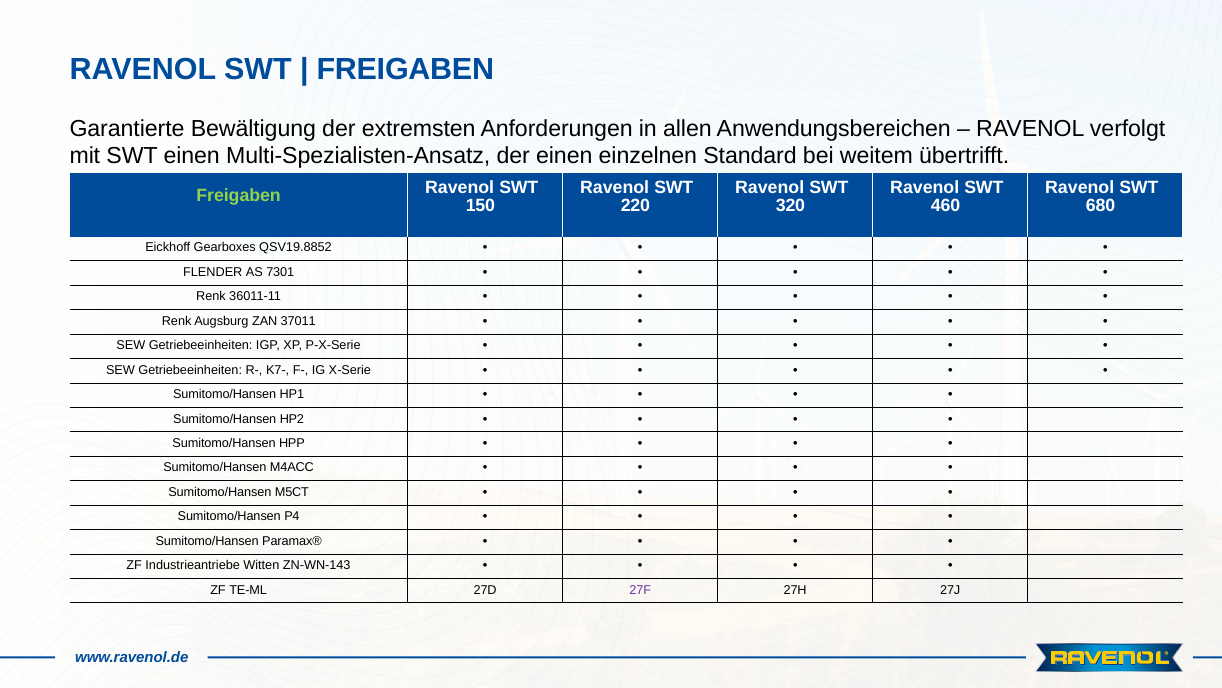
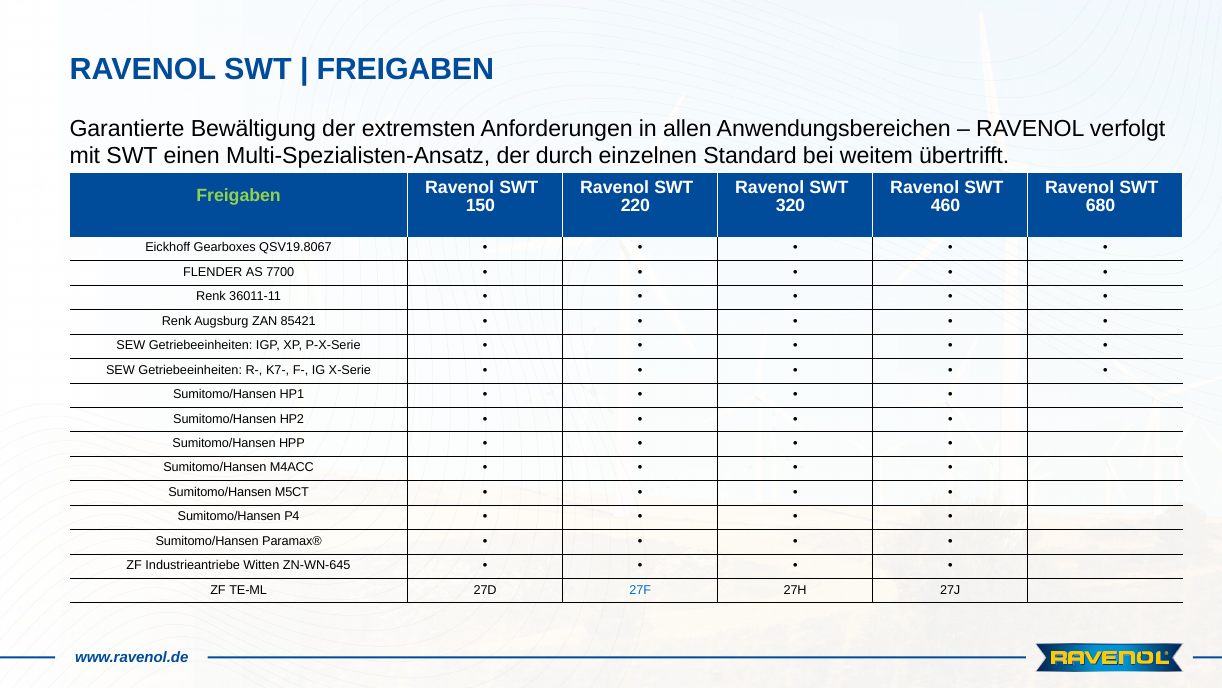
der einen: einen -> durch (564, 156)
QSV19.8852: QSV19.8852 -> QSV19.8067 (296, 248)
7301: 7301 -> 7700 (280, 272)
37011: 37011 -> 85421 (298, 321)
ZN-WN-143: ZN-WN-143 -> ZN-WN-645 (317, 565)
27F colour: purple -> blue (640, 589)
